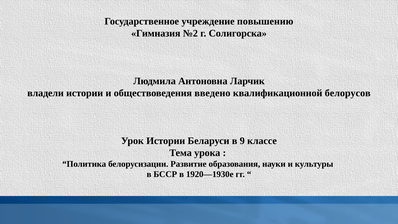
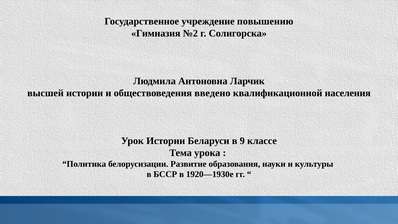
владели: владели -> высшей (45, 93)
белорусов: белорусов -> населения (348, 93)
